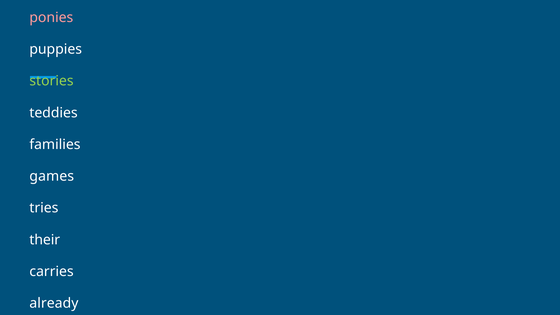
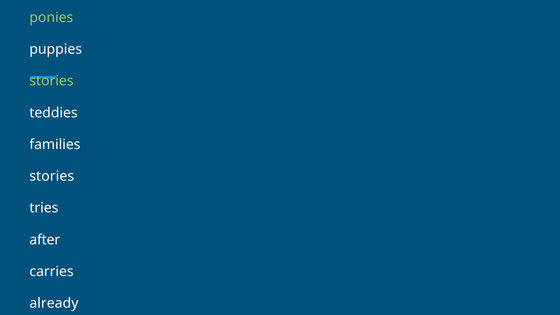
ponies colour: pink -> light green (51, 17)
games: games -> stories (52, 176)
their: their -> after (45, 240)
